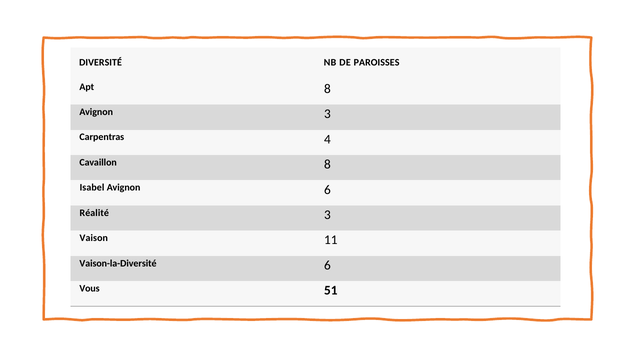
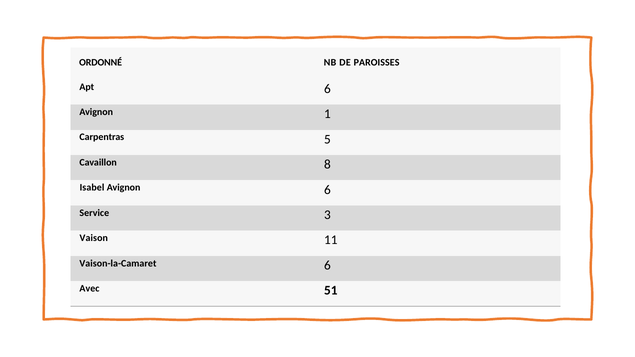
DIVERSITÉ: DIVERSITÉ -> ORDONNÉ (101, 63)
Apt 8: 8 -> 6 (327, 89)
Avignon 3: 3 -> 1 (327, 114)
4: 4 -> 5 (327, 139)
Réalité: Réalité -> Service (94, 213)
Vaison-la-Diversité: Vaison-la-Diversité -> Vaison-la-Camaret (118, 263)
Vous: Vous -> Avec (89, 289)
